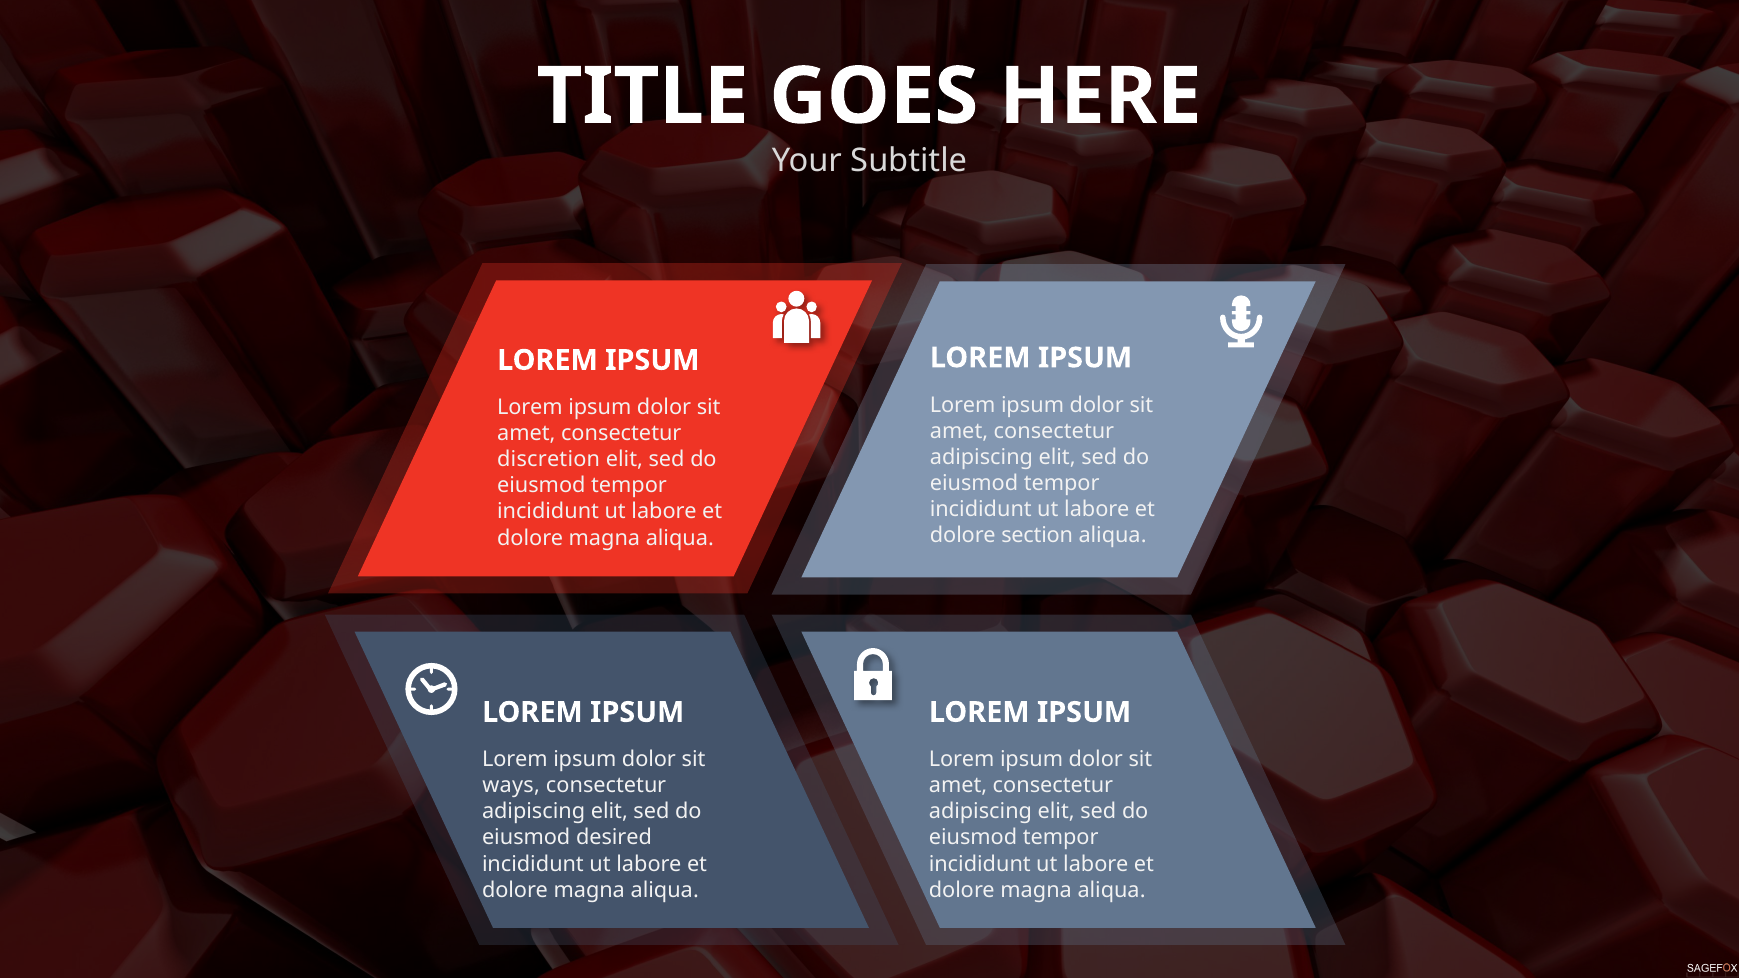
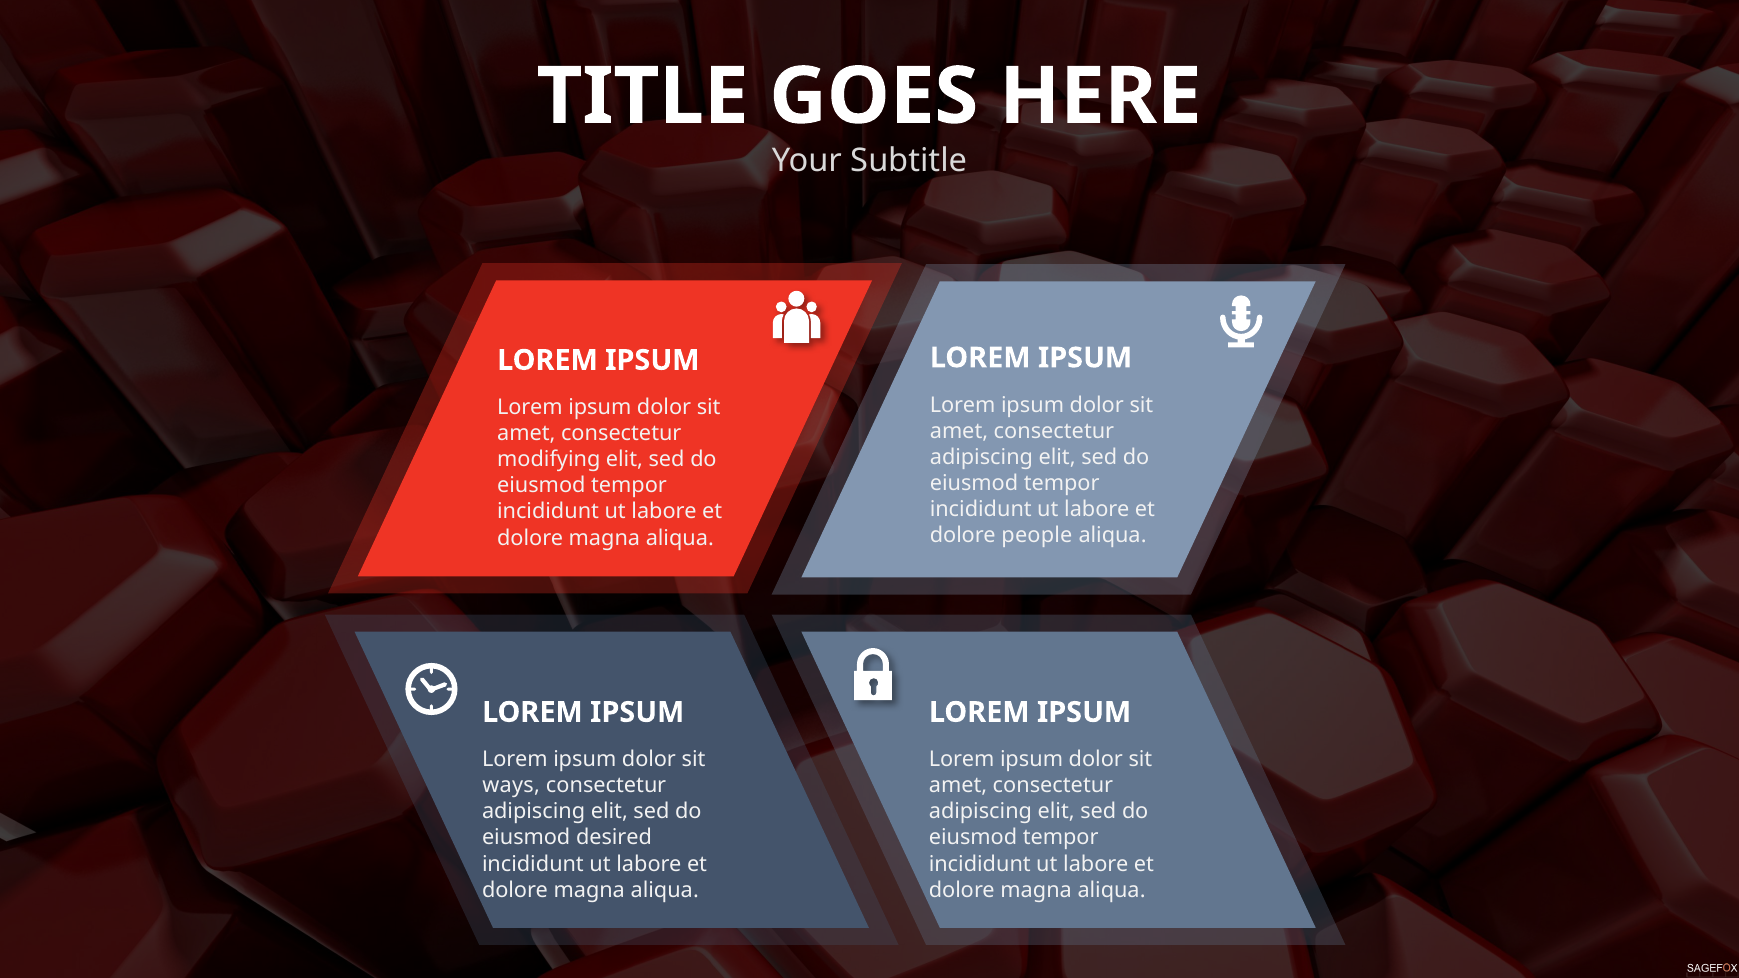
discretion: discretion -> modifying (549, 460)
section: section -> people (1037, 536)
